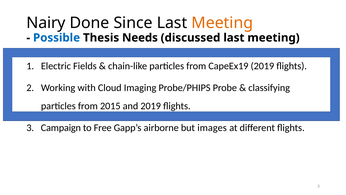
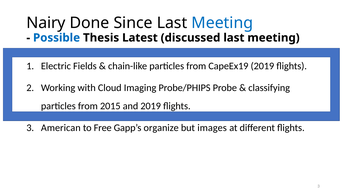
Meeting colour: orange -> blue (222, 23)
Needs: Needs -> Latest (140, 38)
Campaign: Campaign -> American (61, 128)
airborne: airborne -> organize (161, 128)
